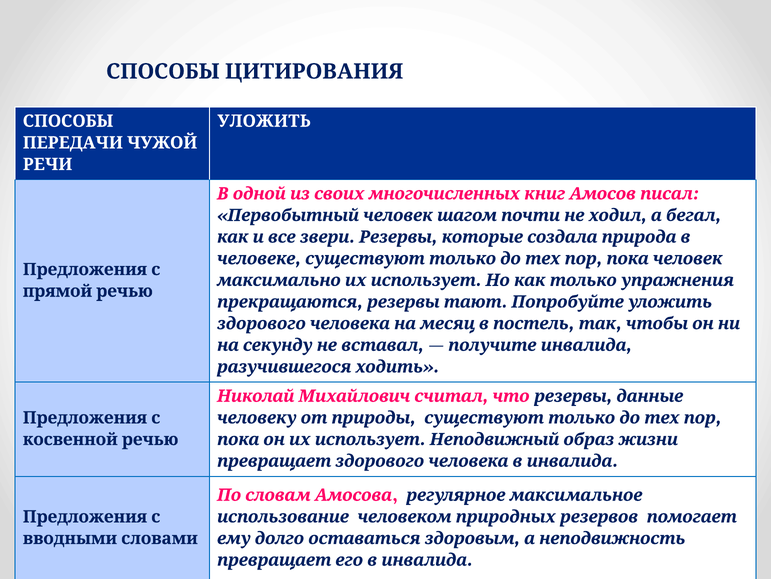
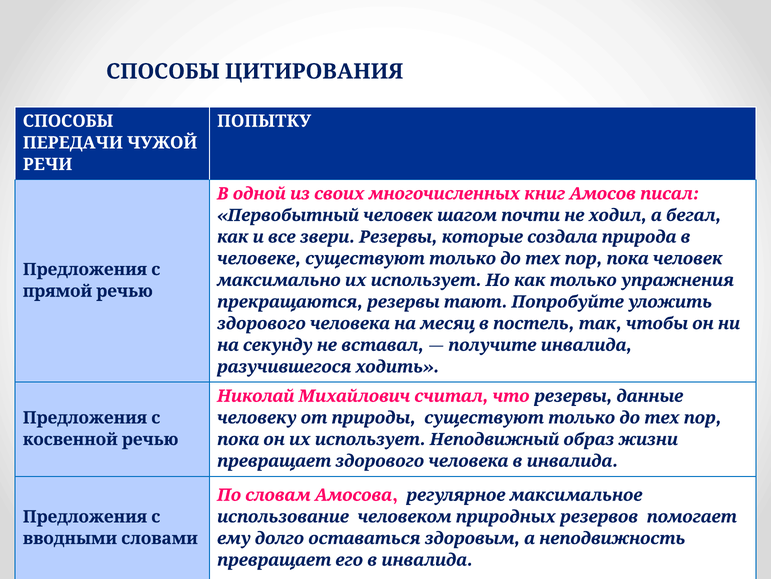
УЛОЖИТЬ: УЛОЖИТЬ -> ПОПЫТКУ (264, 121)
